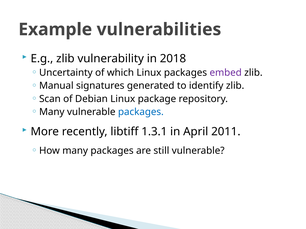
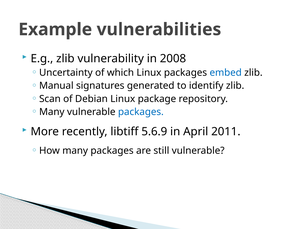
2018: 2018 -> 2008 (173, 59)
embed colour: purple -> blue (226, 73)
1.3.1: 1.3.1 -> 5.6.9 (154, 132)
